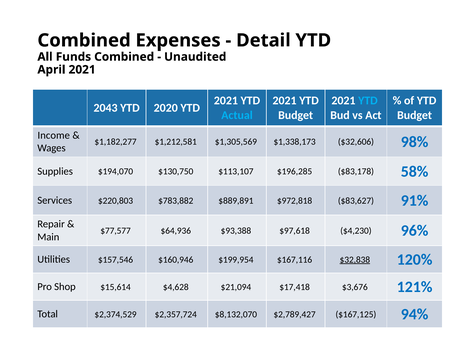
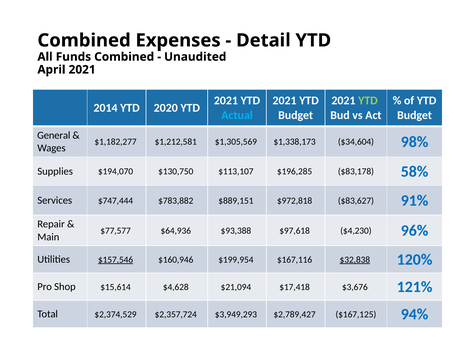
YTD colour: light blue -> light green (368, 101)
2043: 2043 -> 2014 (106, 108)
Income: Income -> General (54, 135)
$32,606: $32,606 -> $34,604 (356, 142)
$220,803: $220,803 -> $747,444 (116, 201)
$889,891: $889,891 -> $889,151 (236, 201)
$157,546 underline: none -> present (116, 260)
$8,132,070: $8,132,070 -> $3,949,293 (236, 315)
